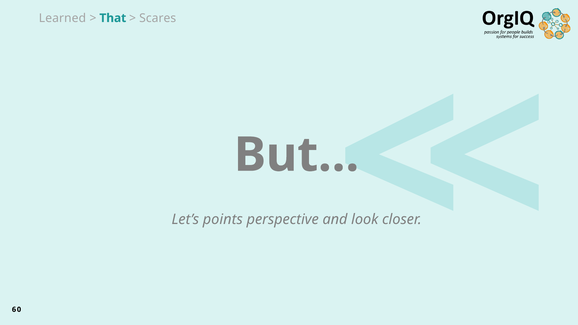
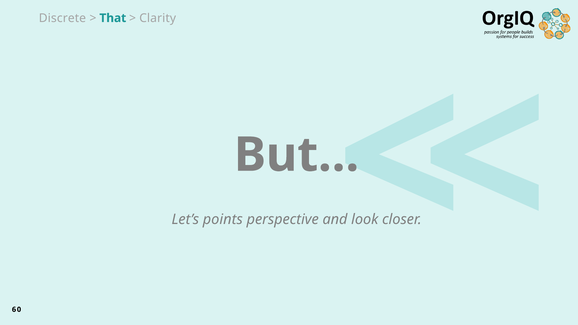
Learned: Learned -> Discrete (62, 18)
Scares: Scares -> Clarity (158, 18)
